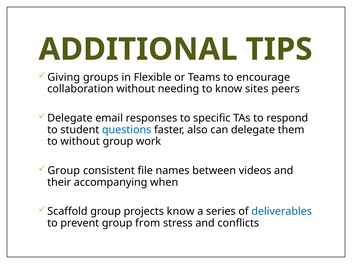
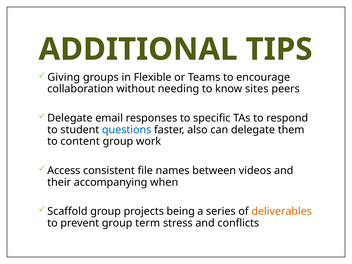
to without: without -> content (80, 141)
Group: Group -> Access (64, 171)
projects know: know -> being (181, 211)
deliverables colour: blue -> orange (282, 211)
from: from -> term (148, 223)
